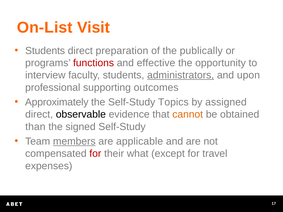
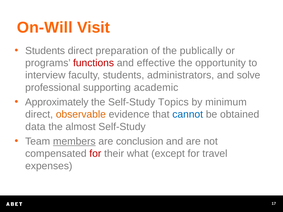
On-List: On-List -> On-Will (45, 27)
administrators underline: present -> none (181, 75)
upon: upon -> solve (249, 75)
outcomes: outcomes -> academic (156, 88)
assigned: assigned -> minimum (226, 102)
observable colour: black -> orange (81, 115)
cannot colour: orange -> blue (188, 115)
than: than -> data (35, 127)
signed: signed -> almost (81, 127)
applicable: applicable -> conclusion (140, 141)
